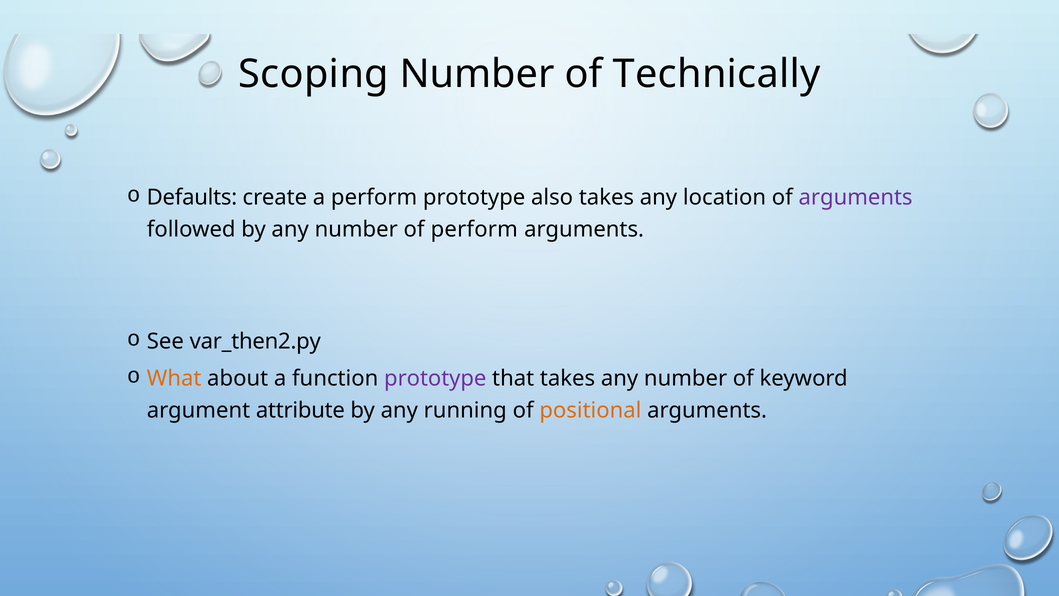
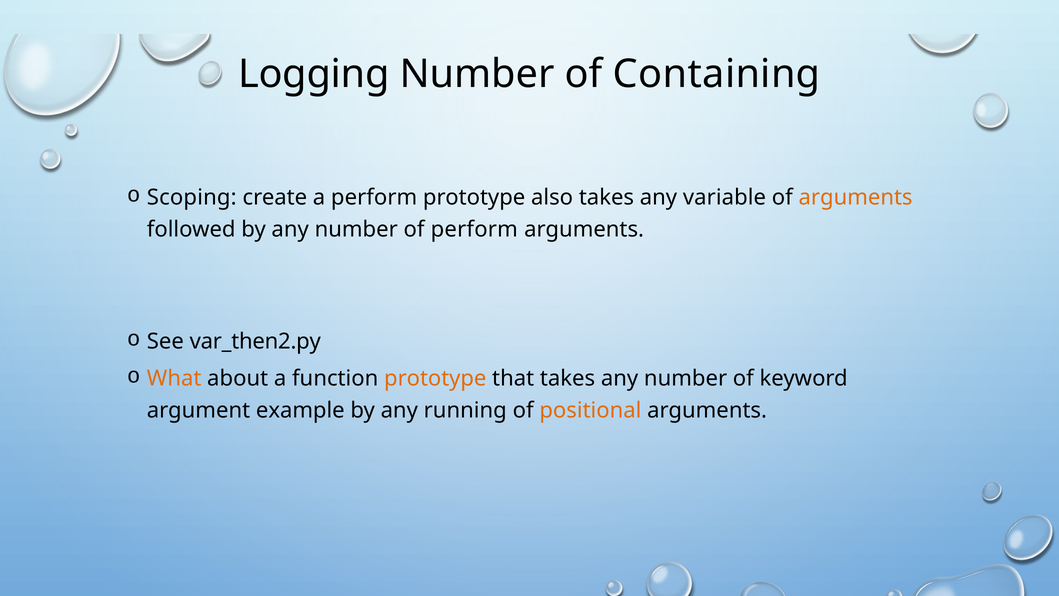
Scoping: Scoping -> Logging (314, 74)
Technically: Technically -> Containing (717, 74)
Defaults: Defaults -> Scoping (192, 197)
location: location -> variable (724, 197)
arguments colour: purple -> orange (856, 197)
prototype colour: purple -> orange (435, 378)
attribute: attribute -> example (300, 410)
